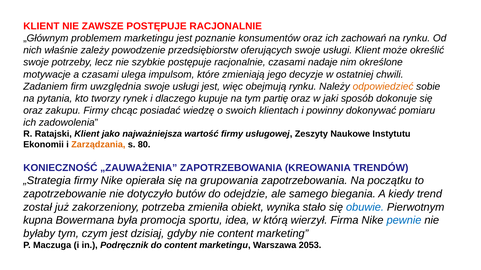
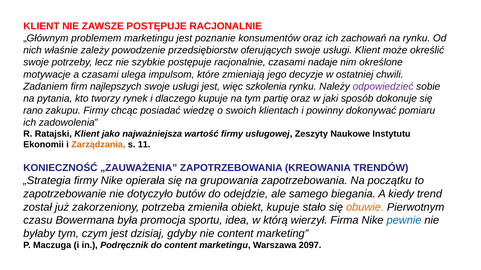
uwzględnia: uwzględnia -> najlepszych (116, 87)
obejmują: obejmują -> szkolenia (266, 87)
odpowiedzieć colour: orange -> purple (383, 87)
oraz: oraz -> rano (33, 111)
80: 80 -> 11 (144, 145)
obiekt wynika: wynika -> kupuje (283, 207)
obuwie colour: blue -> orange (365, 207)
kupna: kupna -> czasu (38, 221)
2053: 2053 -> 2097 (310, 246)
